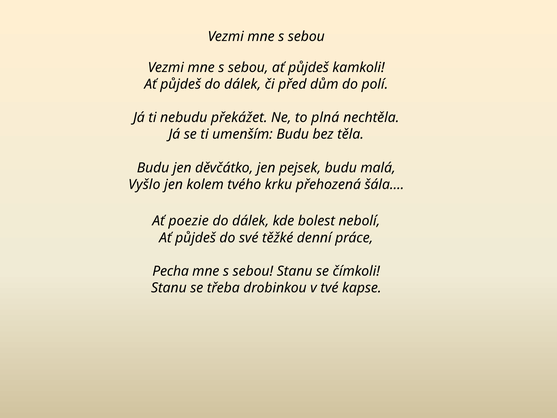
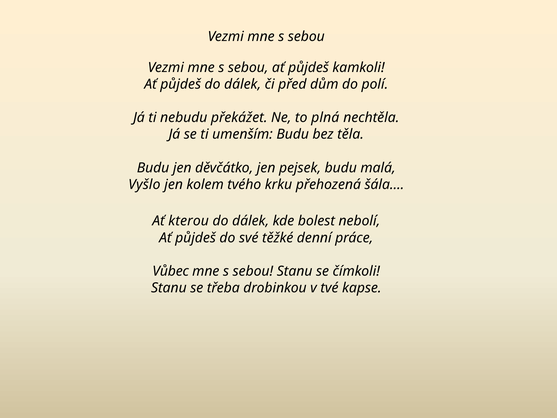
poezie: poezie -> kterou (189, 221)
Pecha: Pecha -> Vůbec (171, 271)
